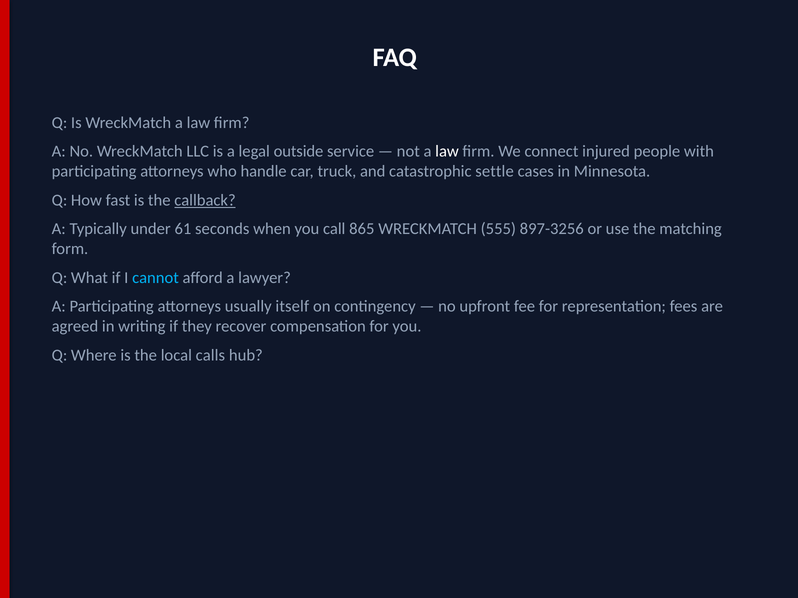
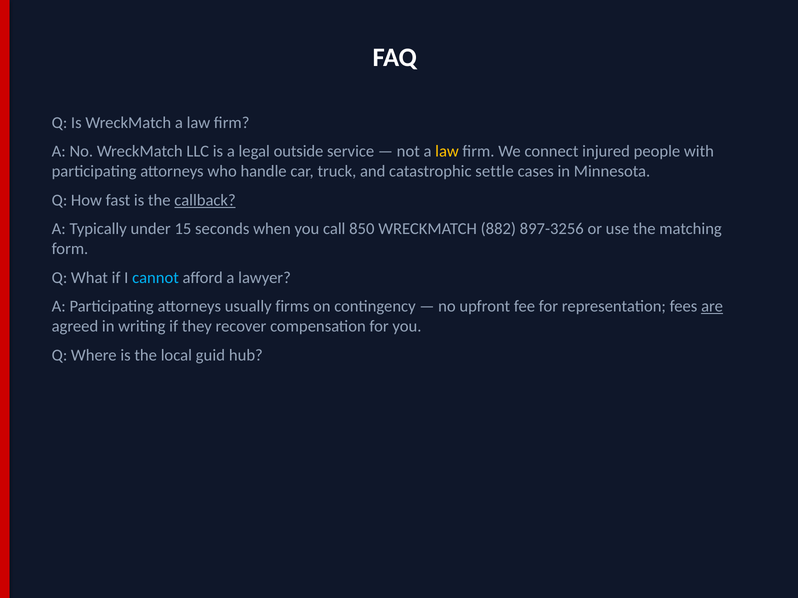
law colour: white -> yellow (447, 152)
61: 61 -> 15 (183, 229)
865: 865 -> 850 (362, 229)
555: 555 -> 882 (498, 229)
itself: itself -> firms (292, 307)
are underline: none -> present (712, 307)
calls: calls -> guid (210, 355)
